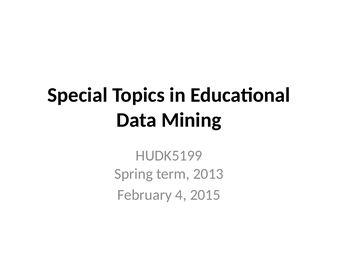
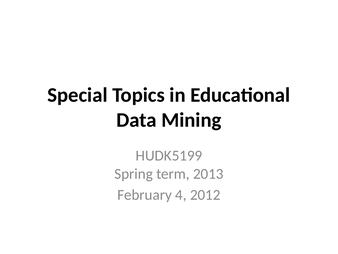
2015: 2015 -> 2012 (205, 195)
